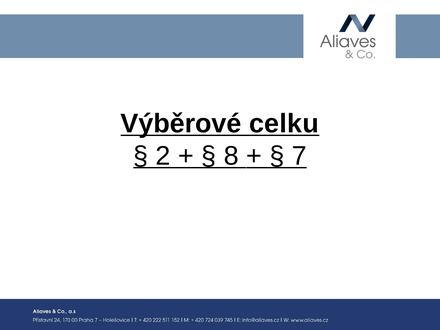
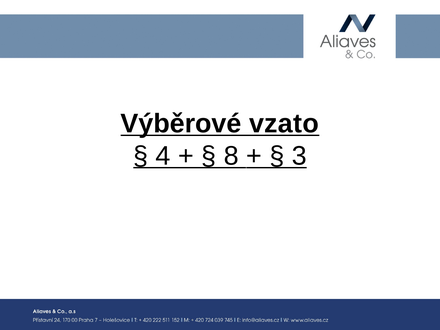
celku: celku -> vzato (284, 124)
2: 2 -> 4 (163, 156)
7: 7 -> 3 (299, 156)
